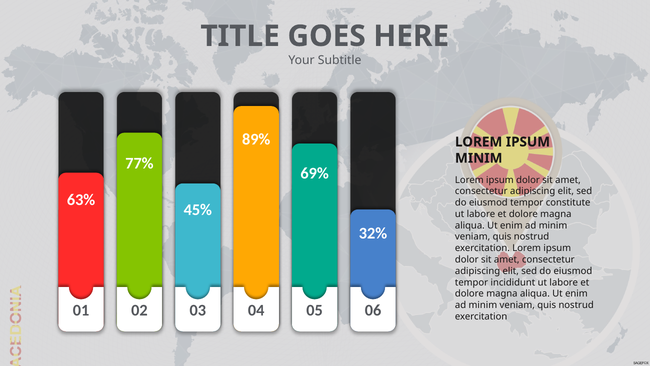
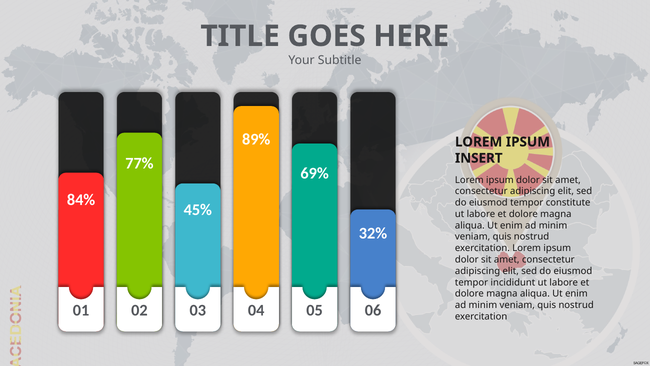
MINIM: MINIM -> INSERT (479, 158)
63%: 63% -> 84% (81, 200)
